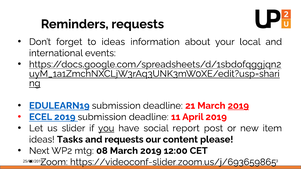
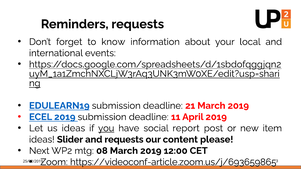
to ideas: ideas -> know (113, 42)
2019 underline: present -> none (238, 106)
us slider: slider -> ideas (73, 128)
Tasks: Tasks -> Slider (70, 140)
https://videoconf-slider.zoom.us/j/693659865: https://videoconf-slider.zoom.us/j/693659865 -> https://videoconf-article.zoom.us/j/693659865 (173, 162)
